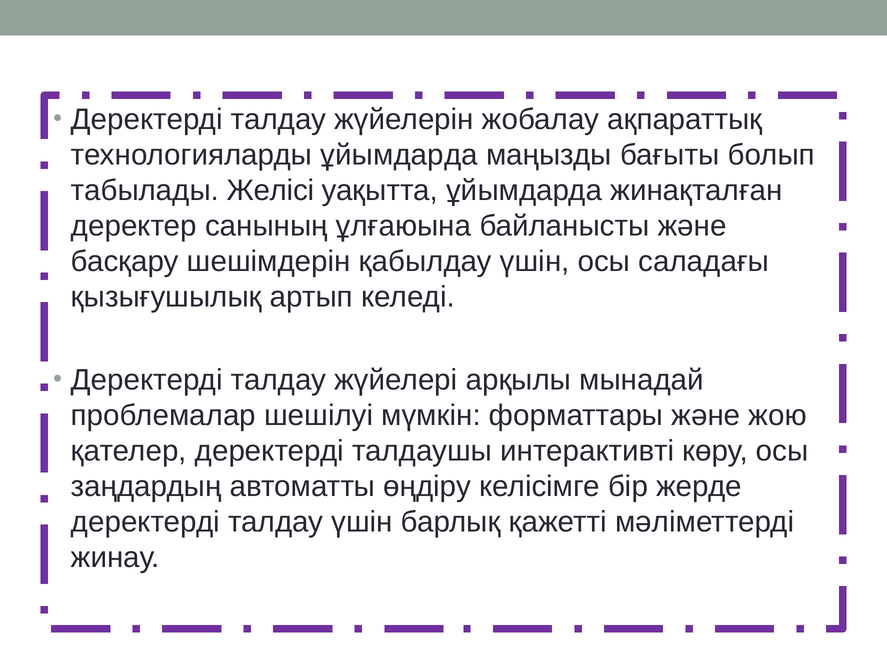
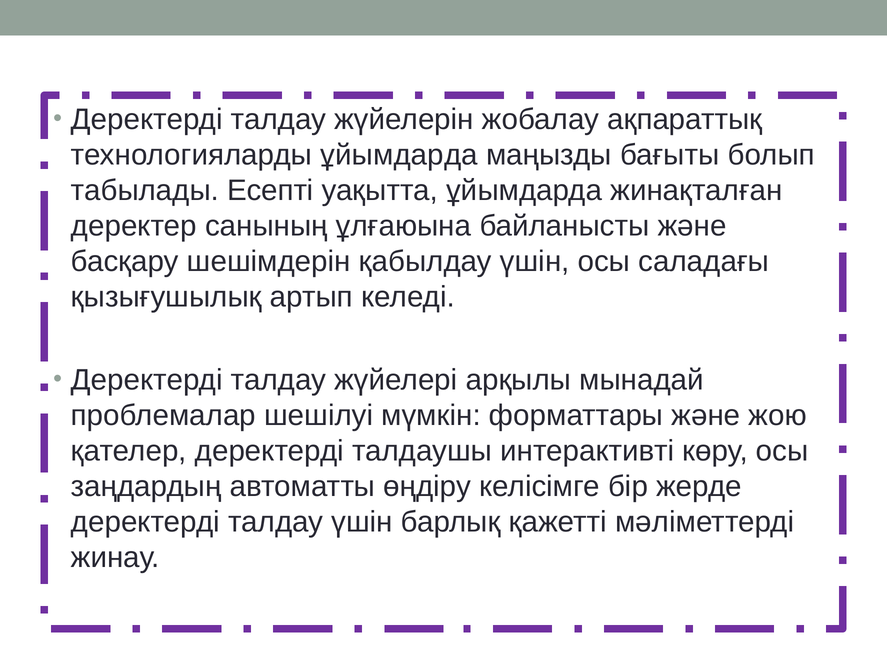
Желісі: Желісі -> Есепті (270, 190)
